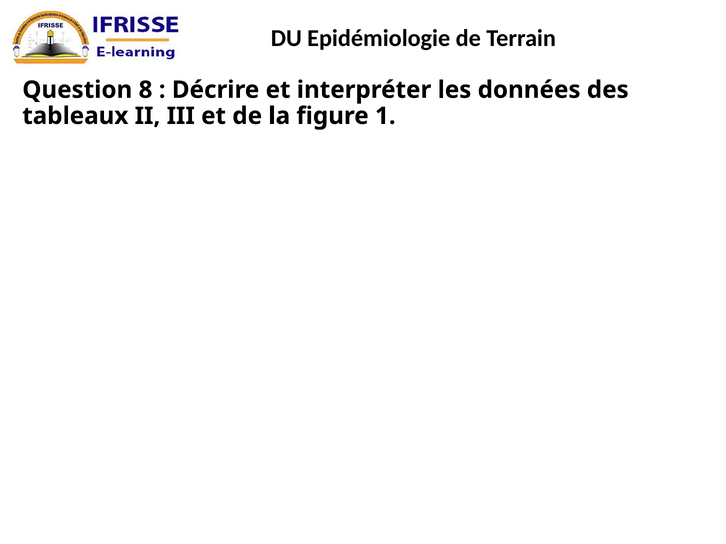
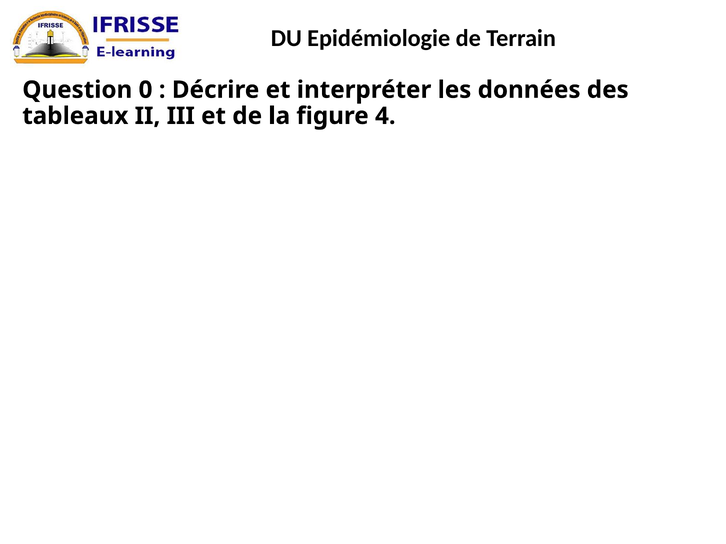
8: 8 -> 0 (146, 90)
1: 1 -> 4 (385, 116)
